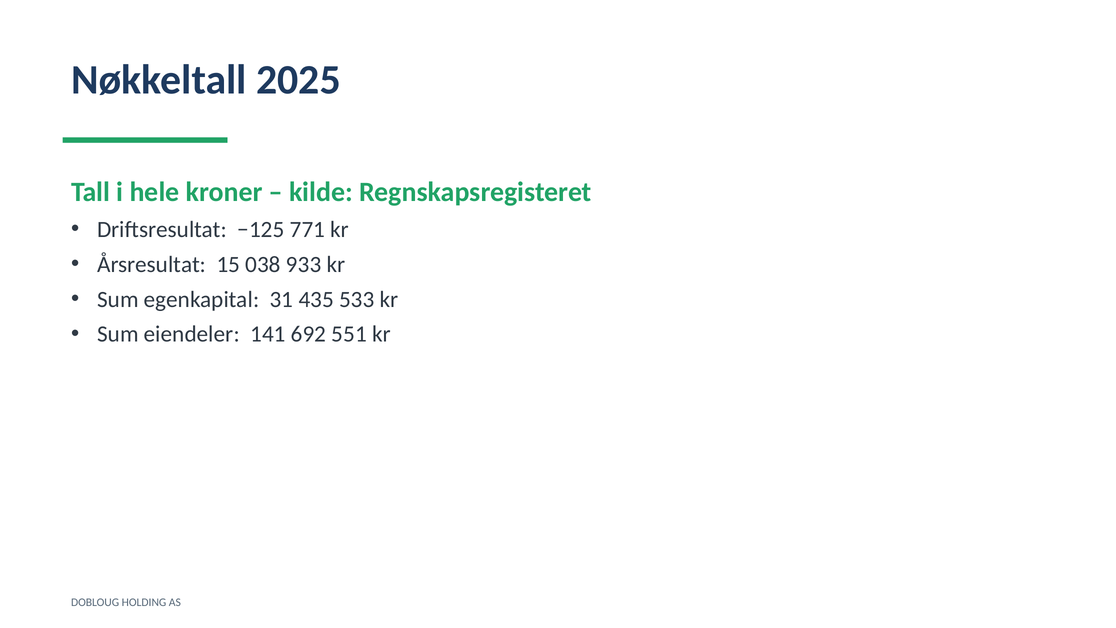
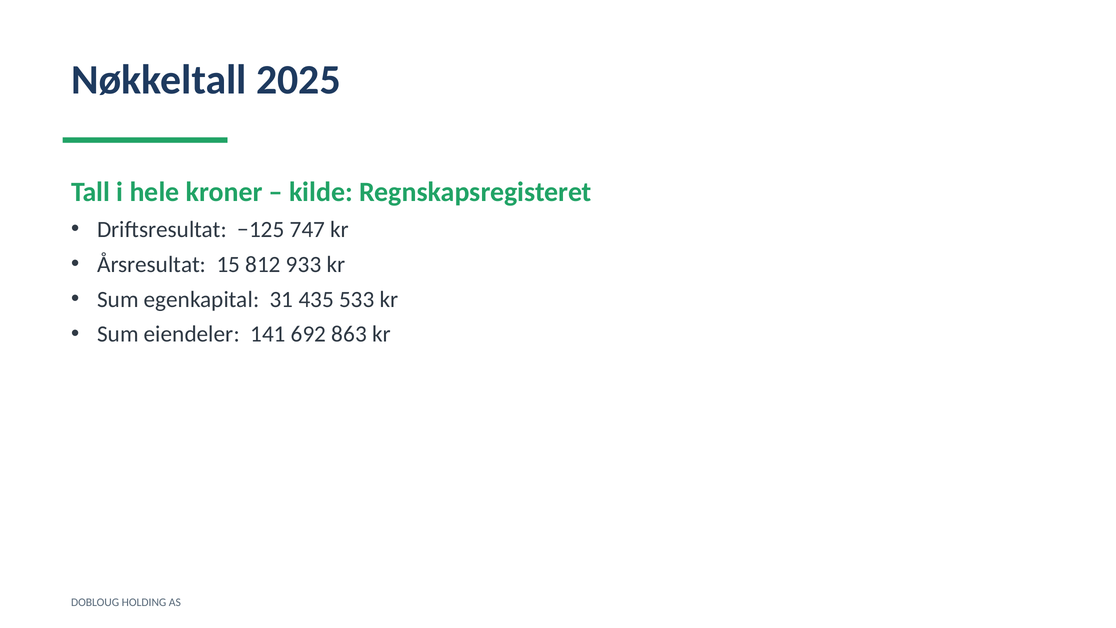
771: 771 -> 747 (307, 229)
038: 038 -> 812 (263, 264)
551: 551 -> 863 (349, 334)
